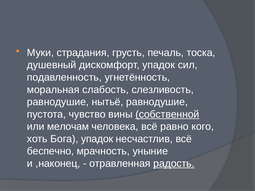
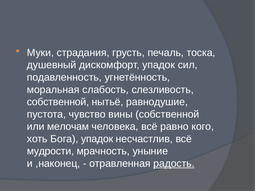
равнодушие: равнодушие -> собственной (58, 102)
собственной underline: present -> none (167, 114)
беспечно: беспечно -> мудрости (50, 151)
